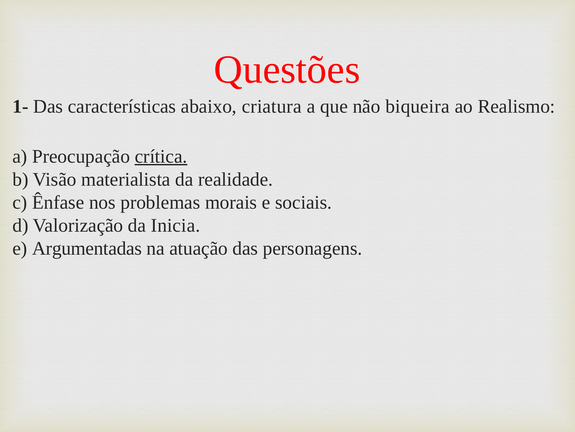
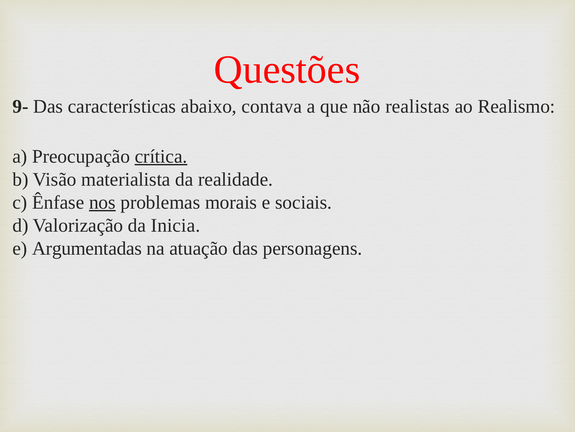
1-: 1- -> 9- (21, 106)
criatura: criatura -> contava (272, 106)
biqueira: biqueira -> realistas (417, 106)
nos underline: none -> present (102, 202)
